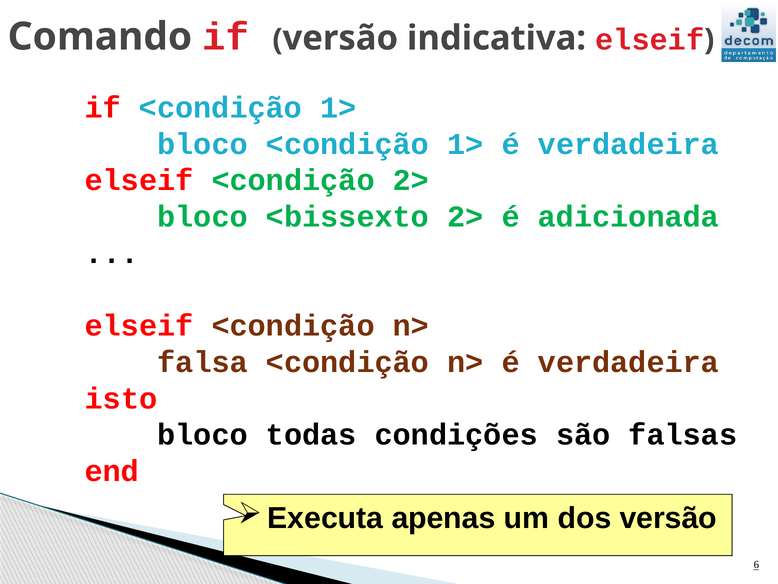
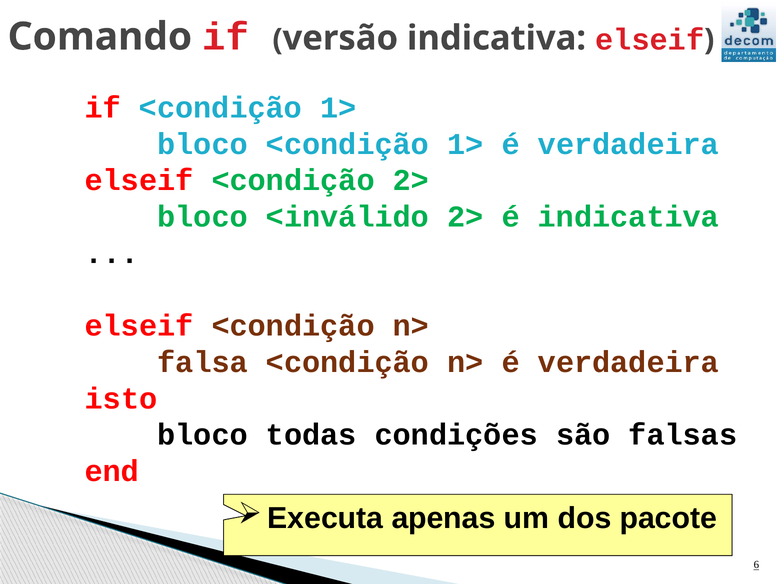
<bissexto: <bissexto -> <inválido (348, 217)
é adicionada: adicionada -> indicativa (628, 217)
dos versão: versão -> pacote (668, 518)
